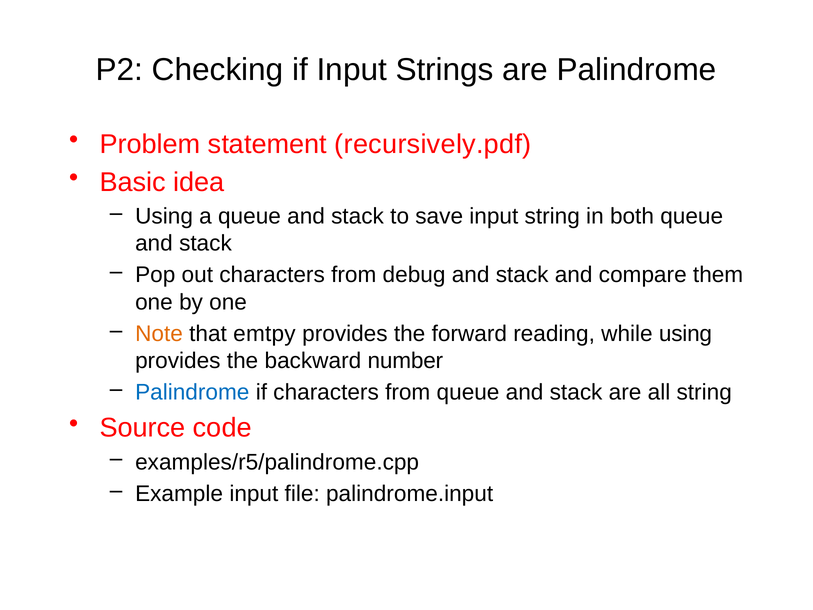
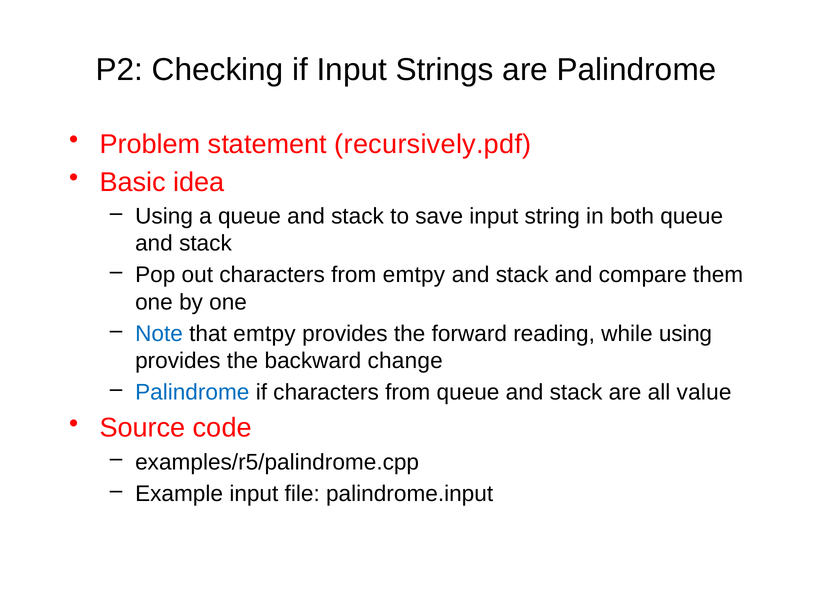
from debug: debug -> emtpy (414, 275)
Note colour: orange -> blue (159, 334)
number: number -> change (405, 361)
all string: string -> value (704, 392)
